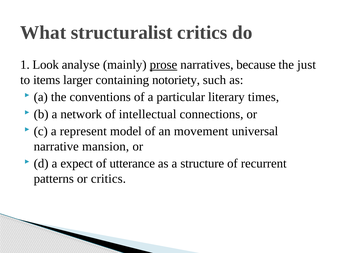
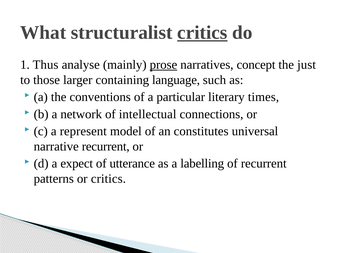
critics underline: none -> present (202, 33)
Look: Look -> Thus (46, 65)
because: because -> concept (256, 65)
items: items -> those (47, 80)
notoriety: notoriety -> language (176, 80)
movement: movement -> constitutes (201, 131)
narrative mansion: mansion -> recurrent (106, 147)
structure: structure -> labelling (202, 164)
